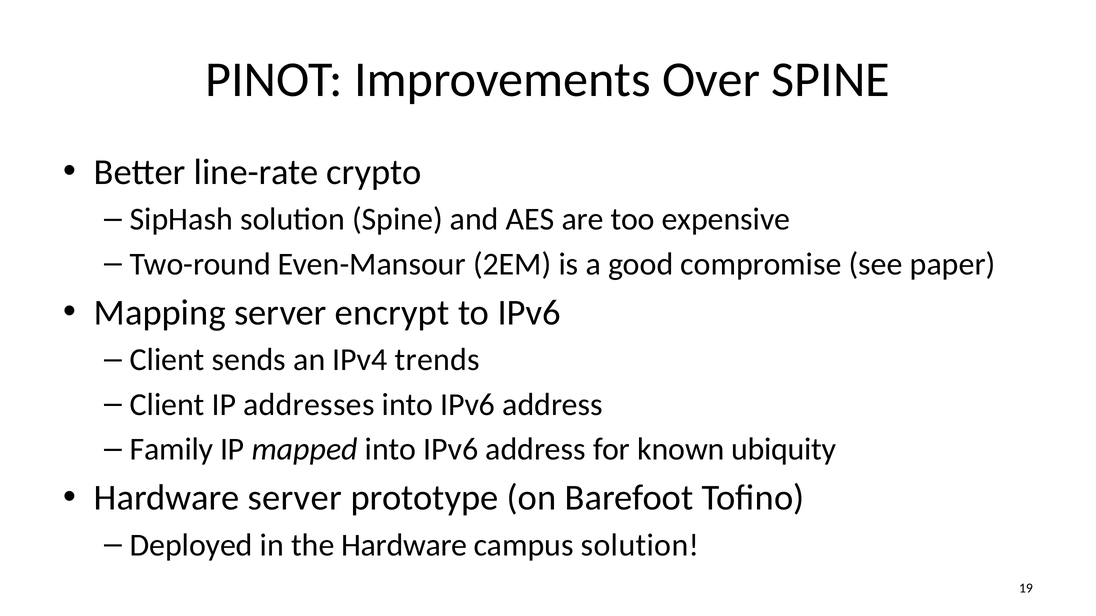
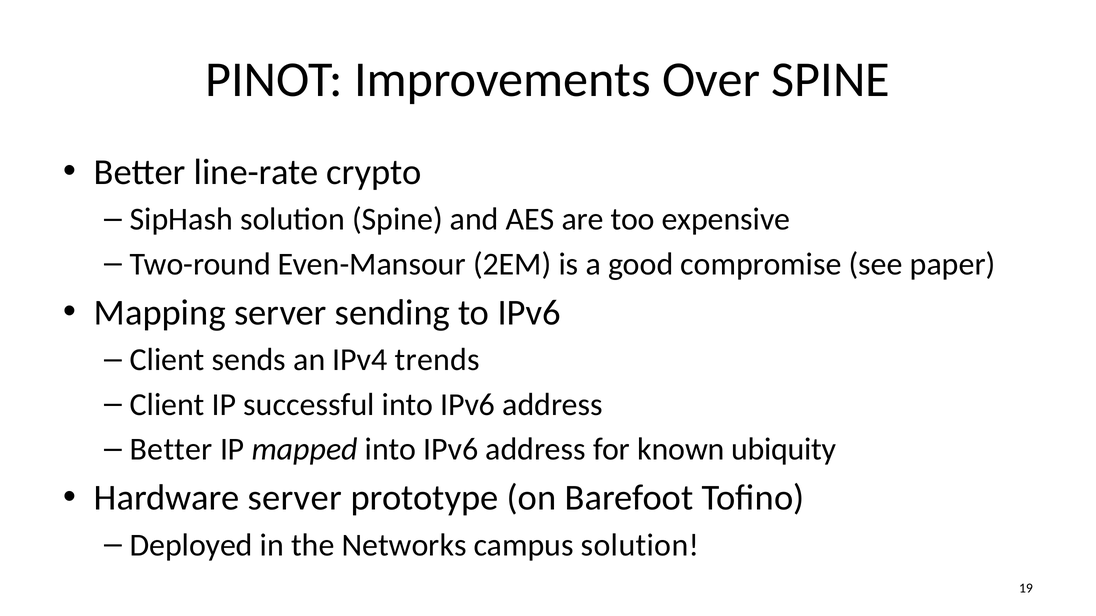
encrypt: encrypt -> sending (392, 313)
addresses: addresses -> successful (309, 405)
Family: Family -> Better (171, 450)
the Hardware: Hardware -> Networks (404, 545)
